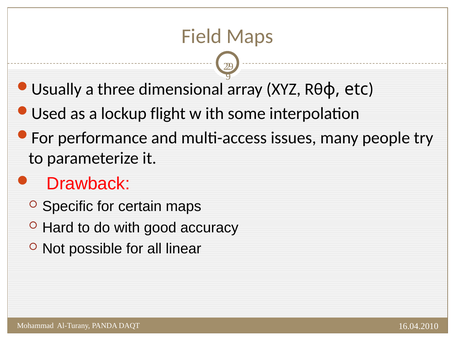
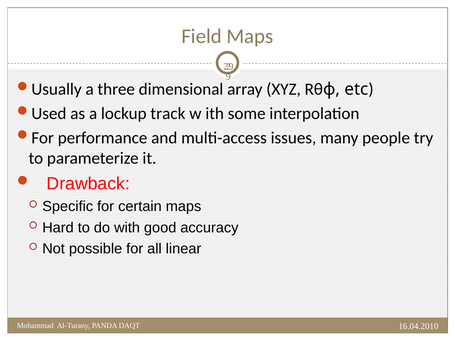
flight: flight -> track (168, 114)
